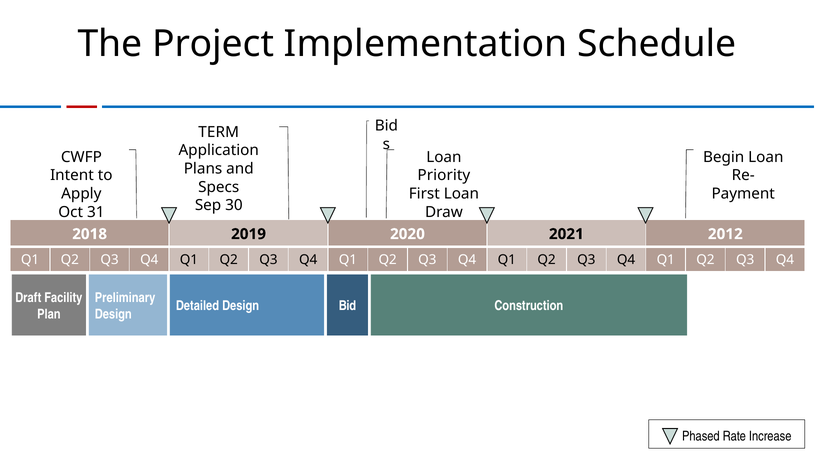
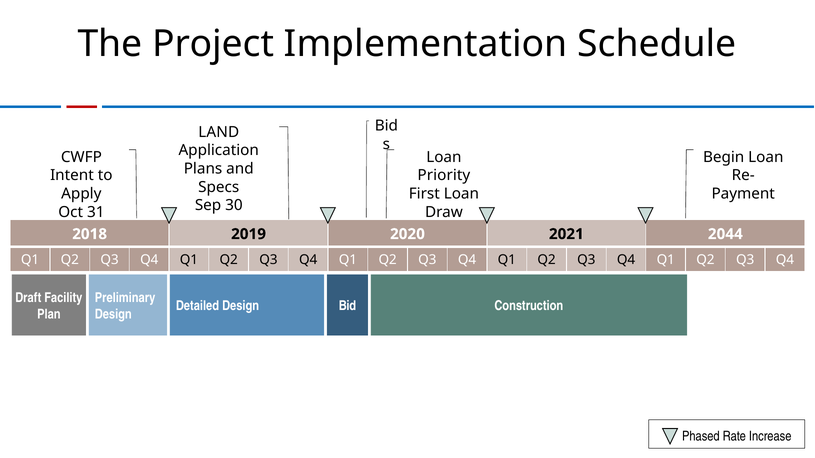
TERM: TERM -> LAND (219, 132)
2012: 2012 -> 2044 (725, 234)
